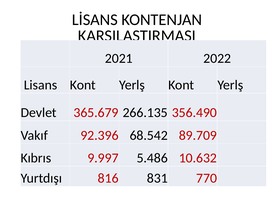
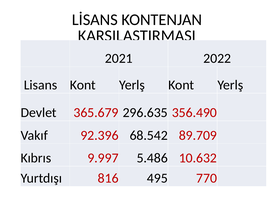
266.135: 266.135 -> 296.635 (145, 113)
831: 831 -> 495 (157, 179)
